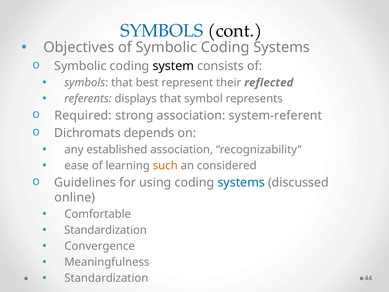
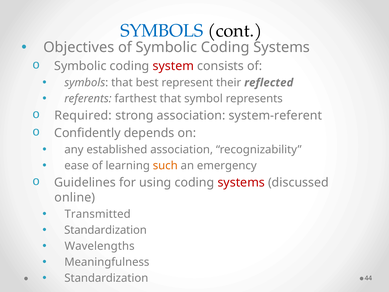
system colour: black -> red (173, 66)
displays: displays -> farthest (136, 99)
Dichromats: Dichromats -> Confidently (87, 133)
considered: considered -> emergency (227, 166)
systems colour: blue -> red (241, 182)
Comfortable: Comfortable -> Transmitted (98, 214)
Convergence: Convergence -> Wavelengths (100, 246)
